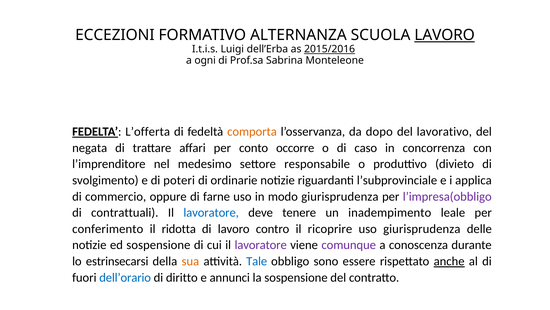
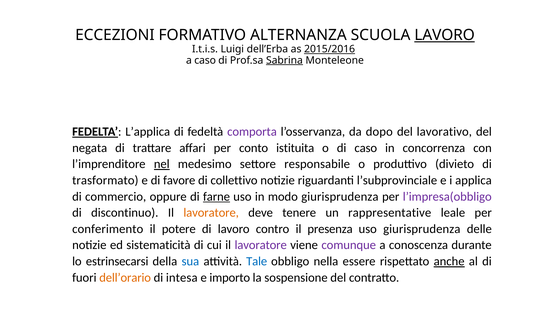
a ogni: ogni -> caso (205, 60)
Sabrina underline: none -> present (284, 60)
L’offerta: L’offerta -> L’applica (148, 131)
comporta colour: orange -> purple (252, 131)
occorre: occorre -> istituita (295, 148)
nel underline: none -> present (162, 164)
svolgimento: svolgimento -> trasformato (105, 180)
poteri: poteri -> favore (179, 180)
ordinarie: ordinarie -> collettivo (234, 180)
farne underline: none -> present (216, 196)
contrattuali: contrattuali -> discontinuo (125, 212)
lavoratore colour: blue -> orange (211, 212)
inadempimento: inadempimento -> rappresentative (390, 212)
ridotta: ridotta -> potere (179, 228)
ricoprire: ricoprire -> presenza (330, 228)
ed sospensione: sospensione -> sistematicità (158, 245)
sua colour: orange -> blue (190, 261)
sono: sono -> nella (326, 261)
dell’orario colour: blue -> orange (125, 277)
diritto: diritto -> intesa (182, 277)
annunci: annunci -> importo (230, 277)
